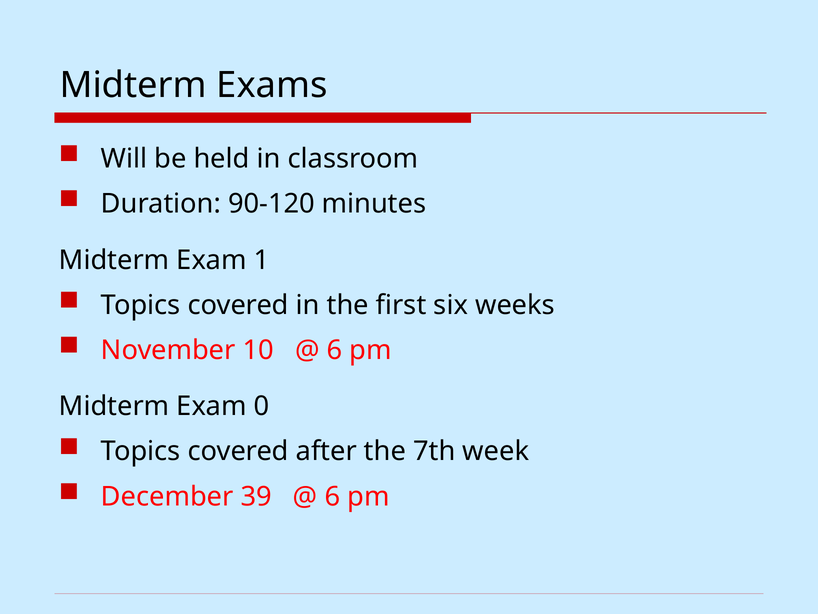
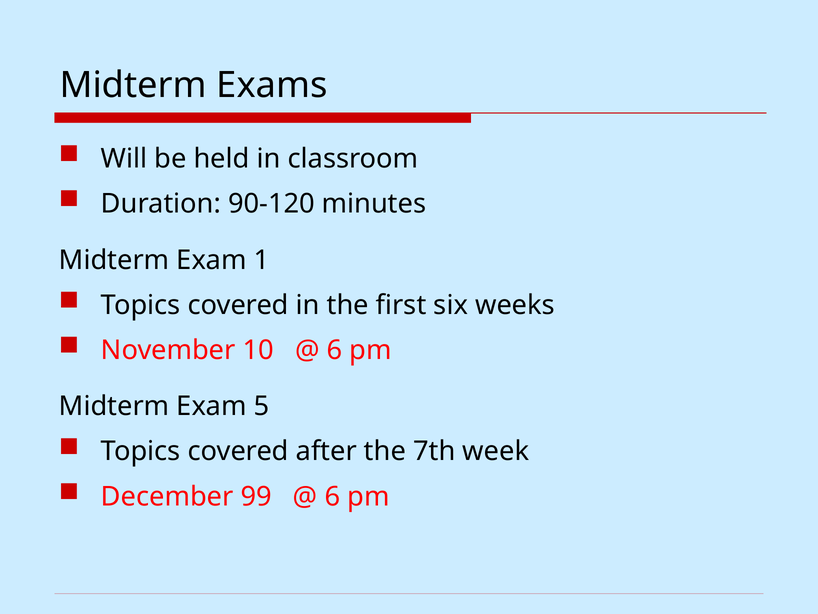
0: 0 -> 5 (262, 406)
39: 39 -> 99 (256, 496)
